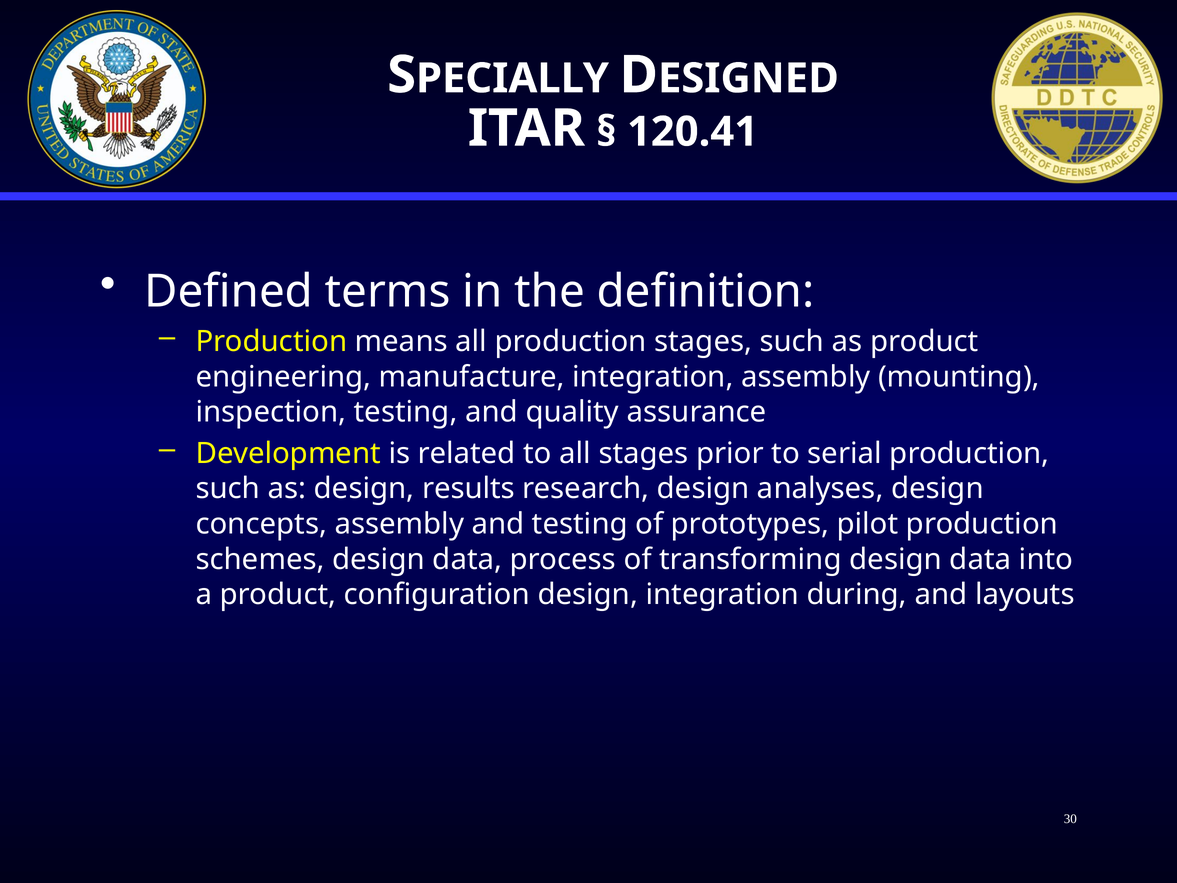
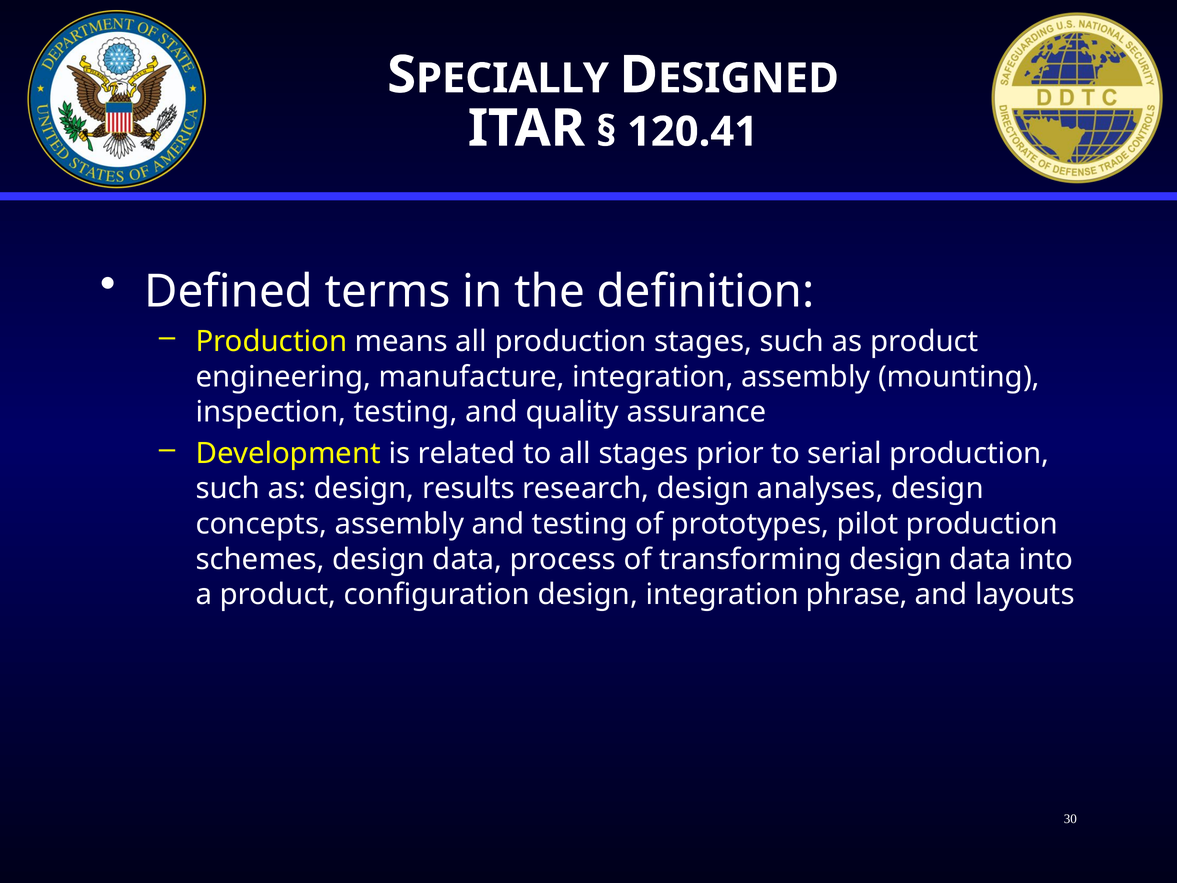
during: during -> phrase (857, 594)
